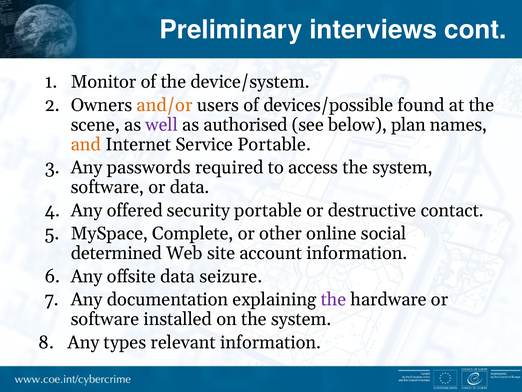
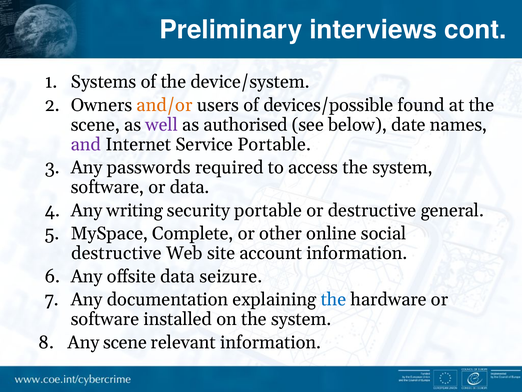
Monitor: Monitor -> Systems (104, 82)
plan: plan -> date (408, 125)
and colour: orange -> purple (86, 144)
offered: offered -> writing (135, 210)
contact: contact -> general (452, 210)
determined: determined -> destructive (116, 253)
the colour: purple -> blue (334, 299)
Any types: types -> scene (125, 342)
